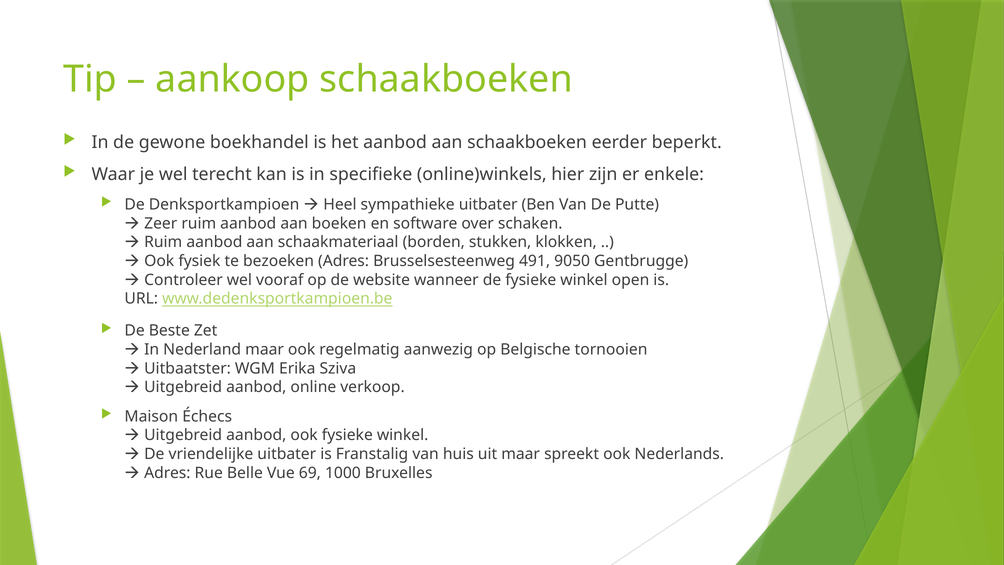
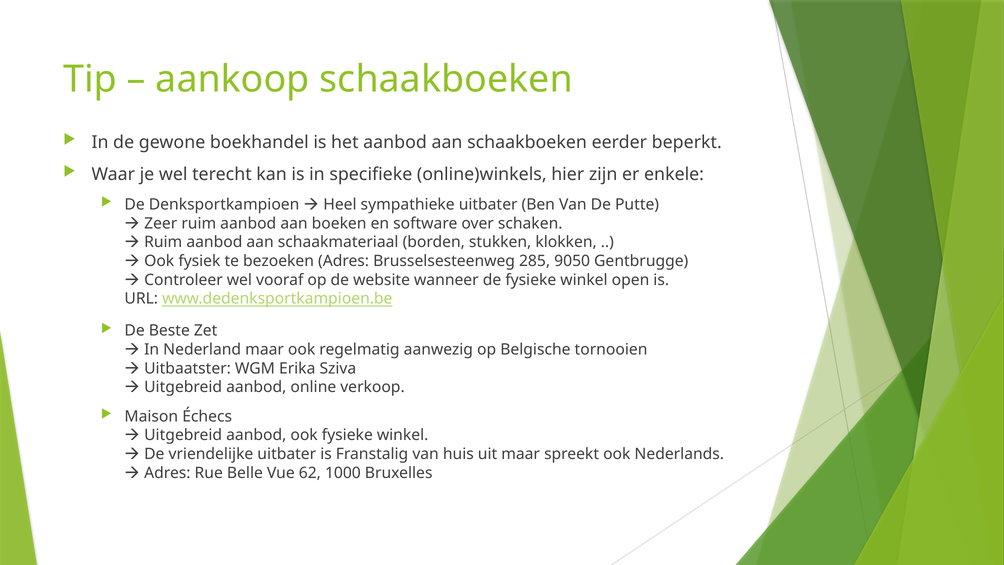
491: 491 -> 285 (535, 261)
69: 69 -> 62 (310, 473)
